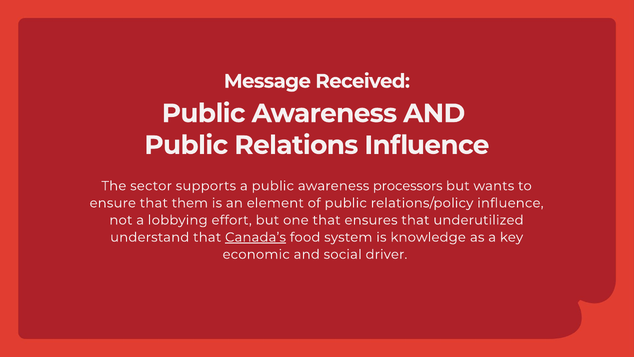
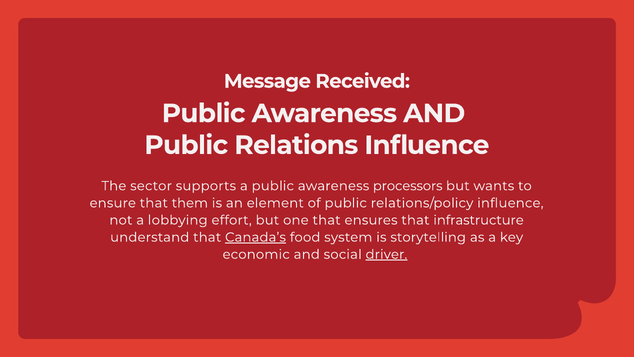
underutilized: underutilized -> infrastructure (479, 220)
knowledge: knowledge -> storytelling (428, 237)
driver underline: none -> present (386, 254)
